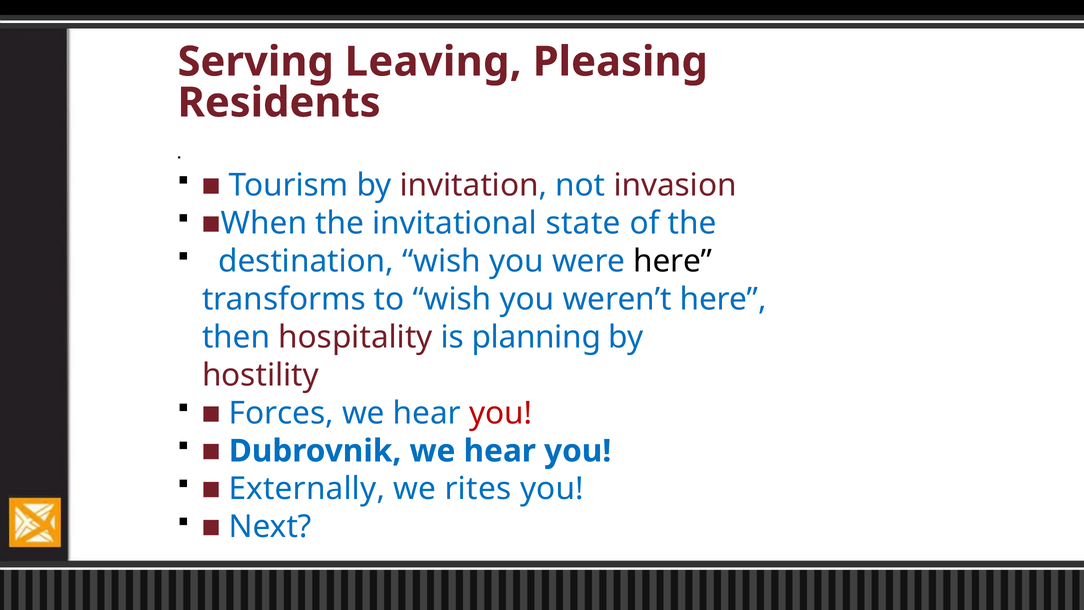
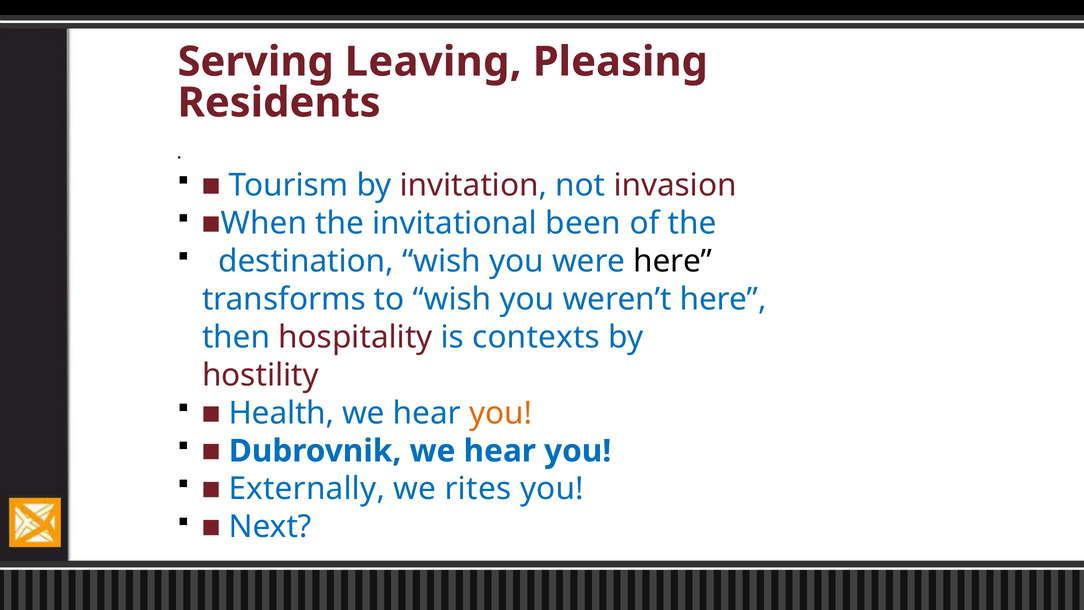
state: state -> been (583, 223)
planning: planning -> contexts (536, 337)
Forces: Forces -> Health (281, 413)
you colour: red -> orange (501, 413)
